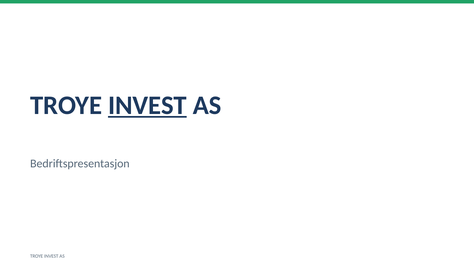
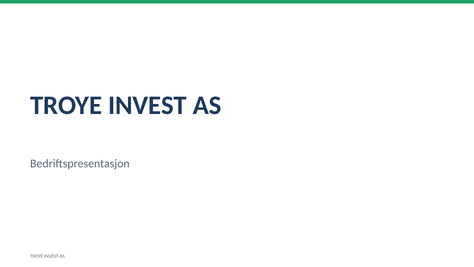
INVEST underline: present -> none (147, 105)
